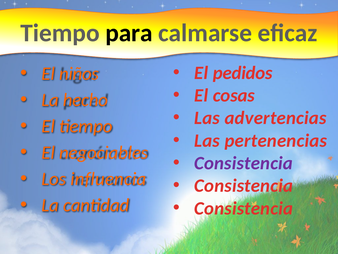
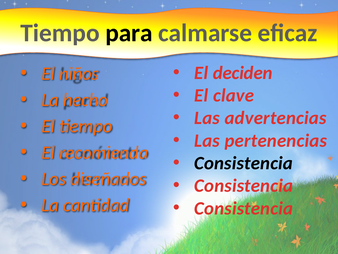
pedidos: pedidos -> deciden (243, 73)
cosas: cosas -> clave (234, 95)
negociables: negociables -> recomienda (104, 152)
Consistencia colour: purple -> black (244, 163)
influencia: influencia -> diseñados (108, 179)
